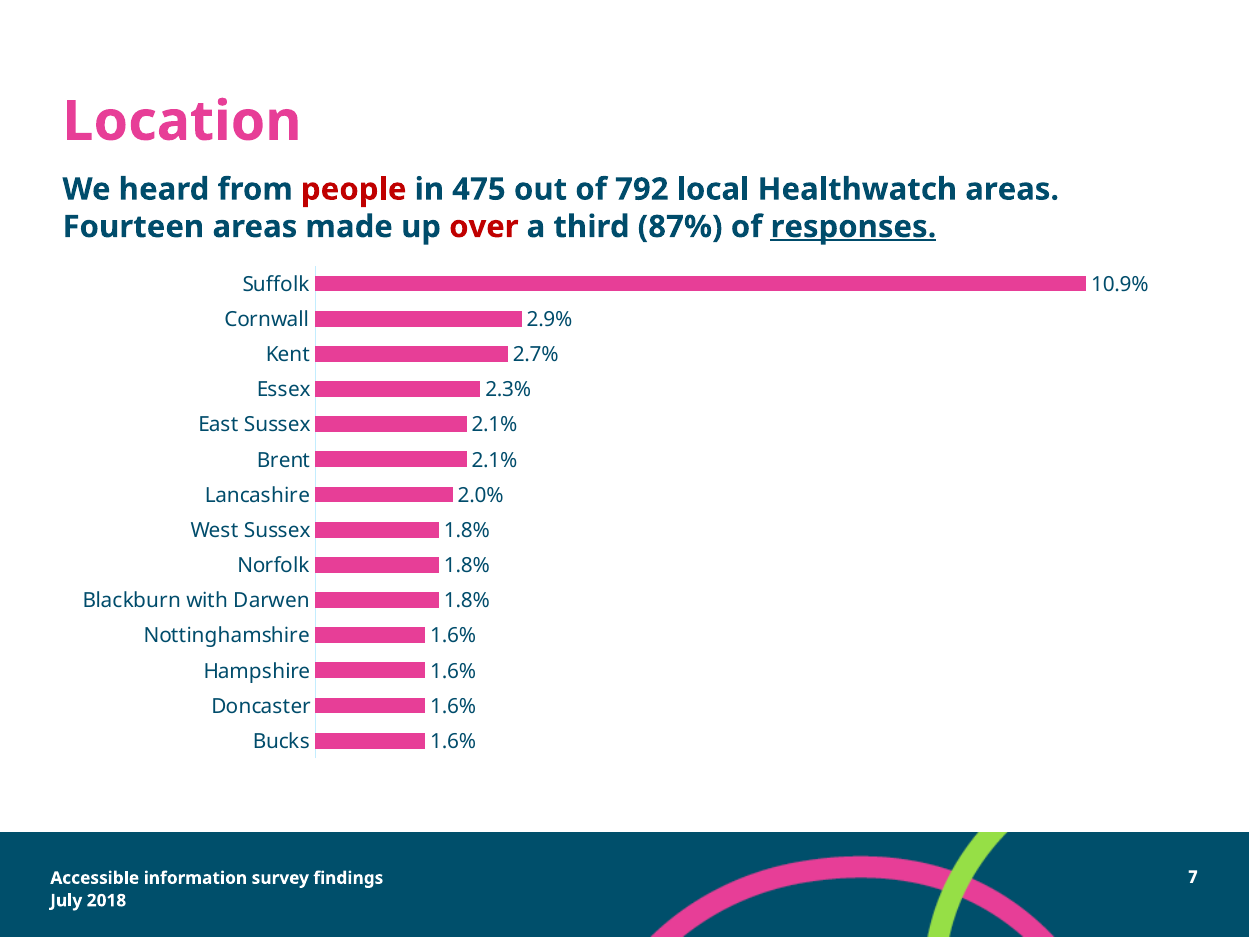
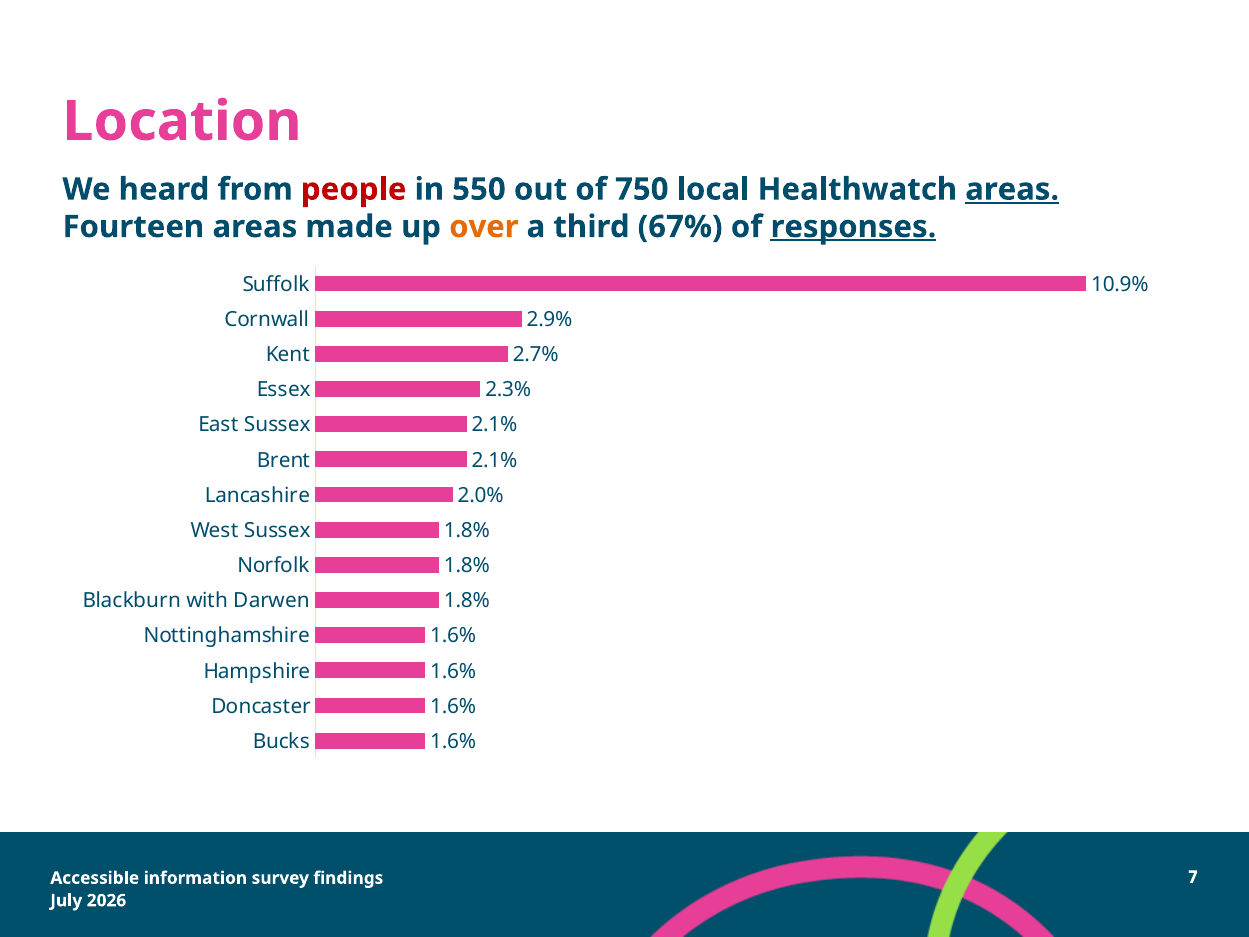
475: 475 -> 550 (479, 189)
792: 792 -> 750 (642, 189)
areas underline: none -> present (1012, 189)
over colour: red -> orange (484, 227)
87%: 87% -> 67% (680, 227)
2018: 2018 -> 2026 (106, 900)
